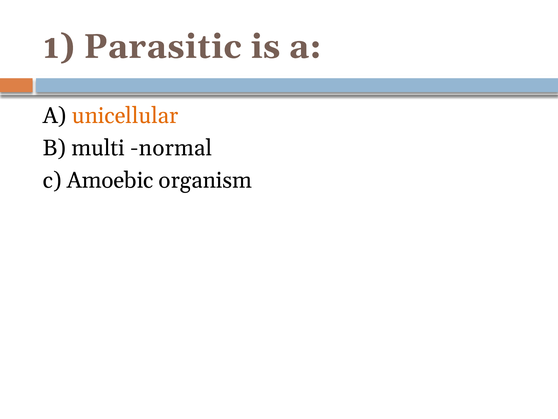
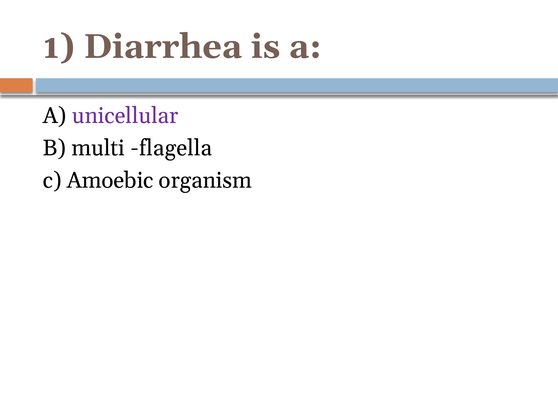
Parasitic: Parasitic -> Diarrhea (163, 47)
unicellular colour: orange -> purple (125, 115)
normal: normal -> flagella (171, 148)
